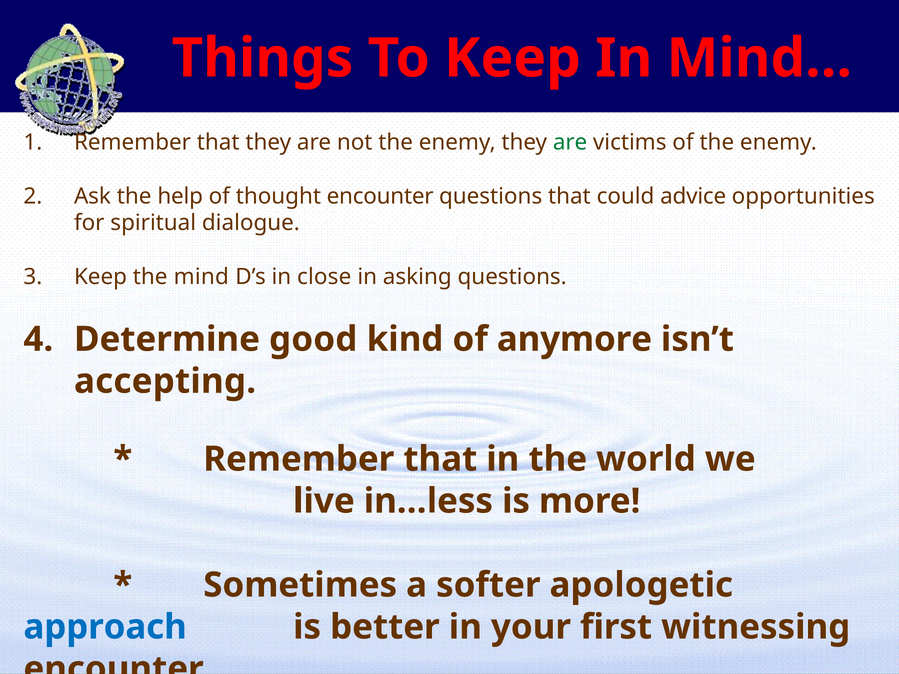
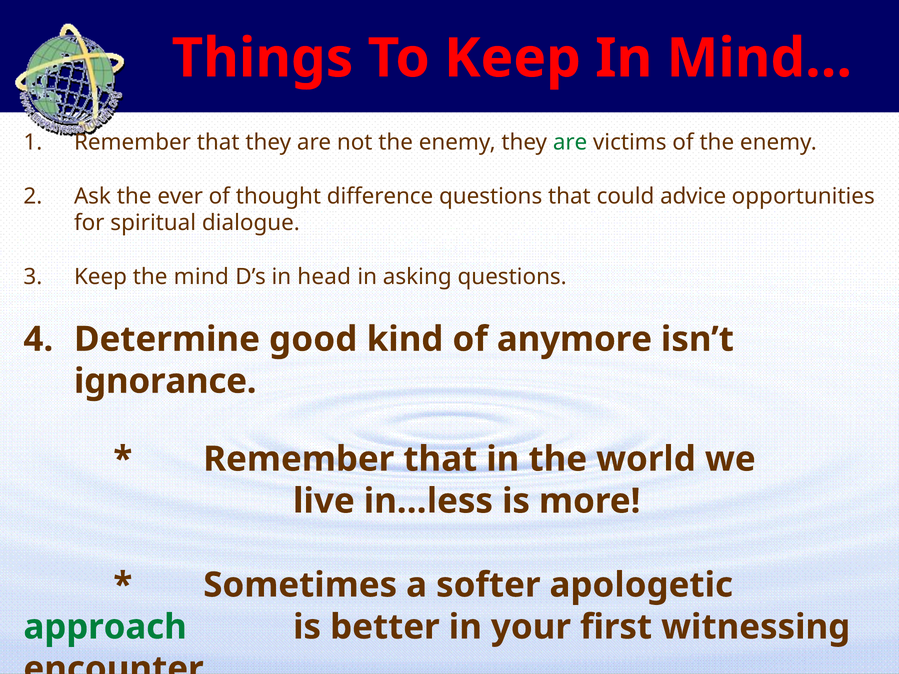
help: help -> ever (180, 196)
thought encounter: encounter -> difference (380, 196)
close: close -> head (324, 277)
accepting: accepting -> ignorance (165, 381)
approach colour: blue -> green (105, 627)
